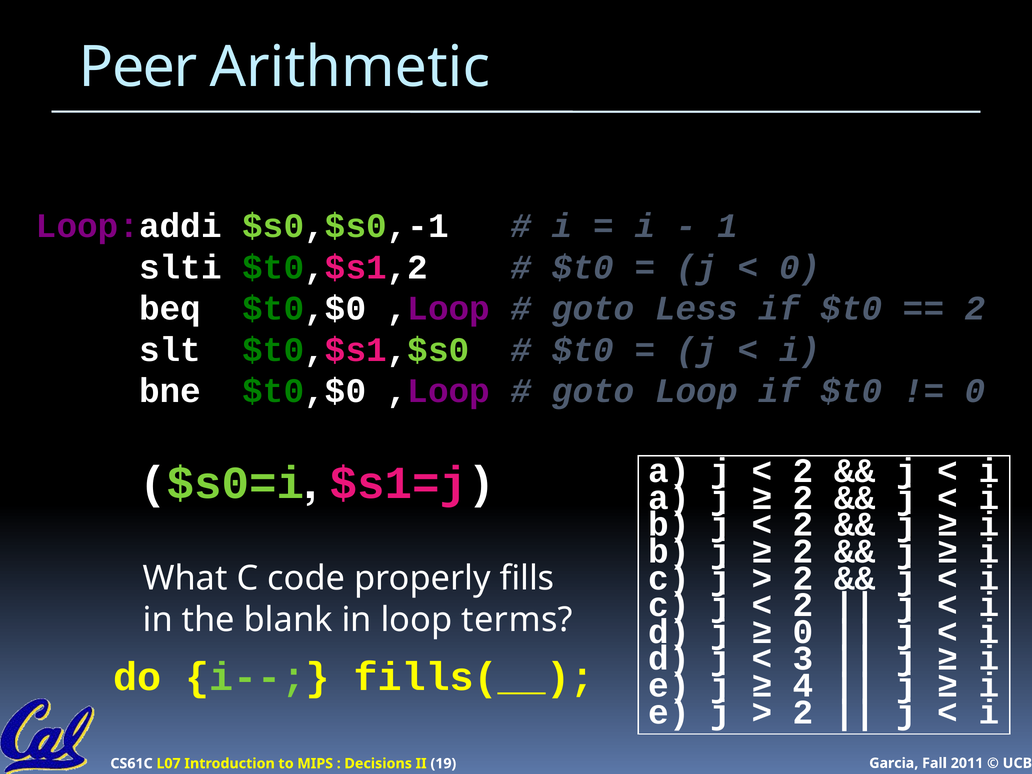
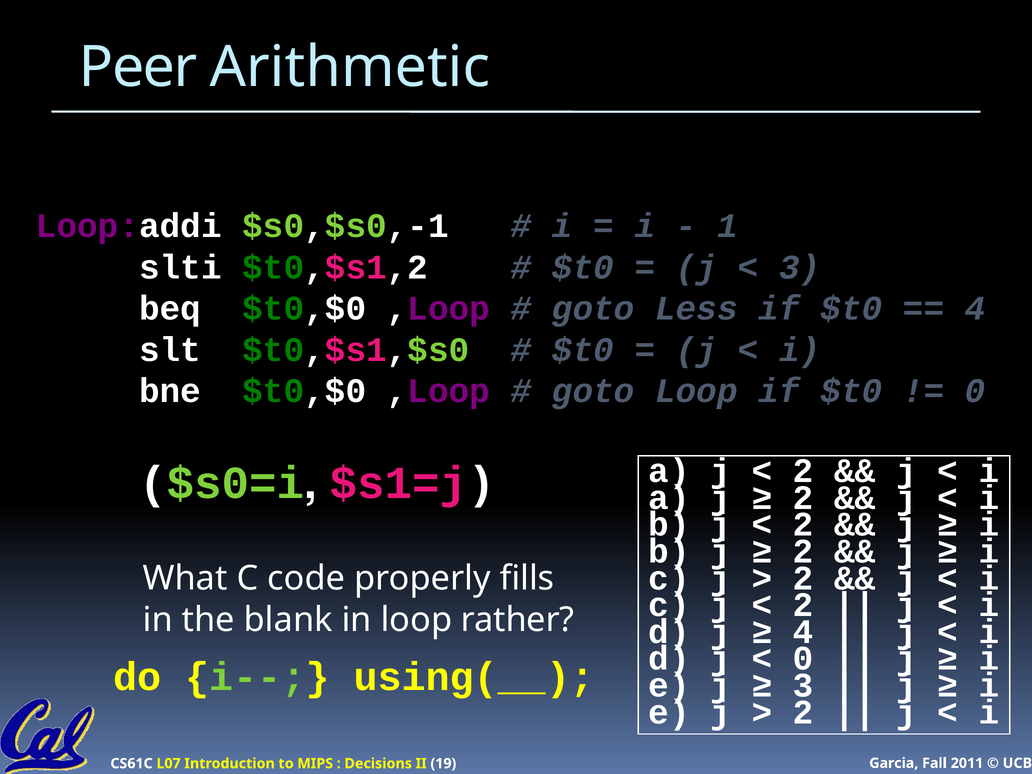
0: 0 -> 3 (800, 267)
2: 2 -> 4 (975, 308)
terms: terms -> rather (517, 620)
0: 0 -> 4 (803, 632)
3: 3 -> 0 (803, 659)
fills(__: fills(__ -> using(__ (474, 677)
4: 4 -> 3 (803, 685)
